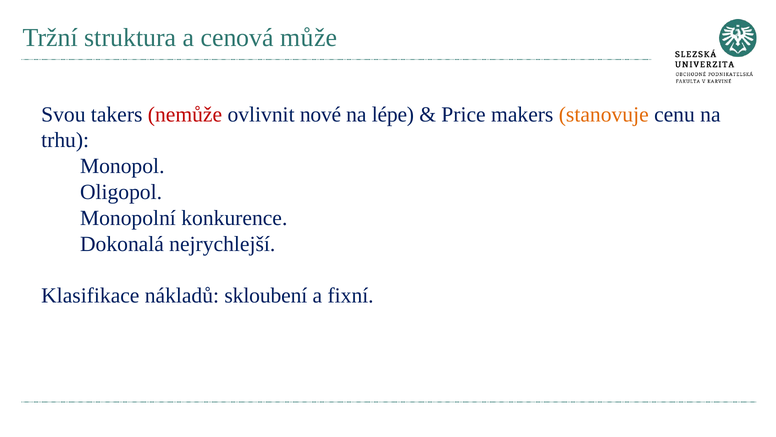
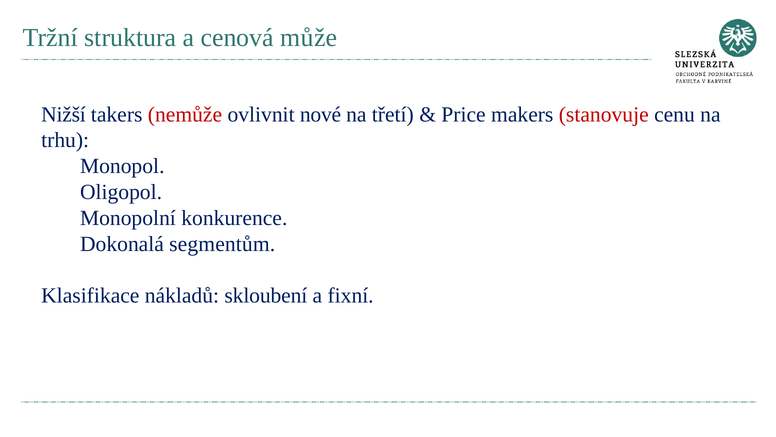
Svou: Svou -> Nižší (63, 114)
lépe: lépe -> třetí (393, 114)
stanovuje colour: orange -> red (604, 114)
nejrychlejší: nejrychlejší -> segmentům (222, 244)
